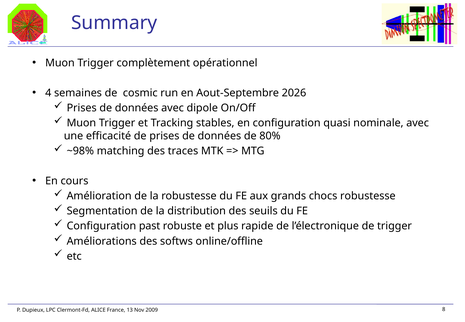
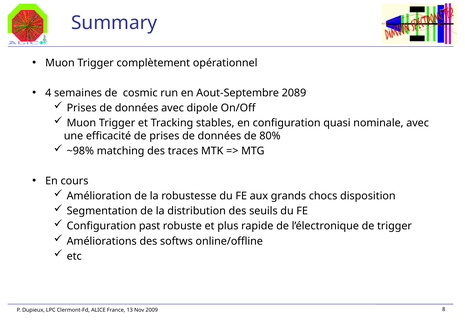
2026: 2026 -> 2089 (294, 93)
chocs robustesse: robustesse -> disposition (368, 196)
